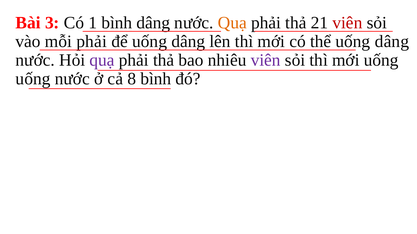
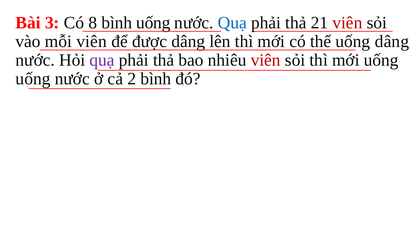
1: 1 -> 8 (93, 23)
bình dâng: dâng -> uống (153, 23)
Quạ colour: orange -> blue (232, 23)
mỗi phải: phải -> viên (92, 42)
để uống: uống -> được (150, 42)
viên colour: purple -> red (266, 60)
8: 8 -> 2 (132, 79)
